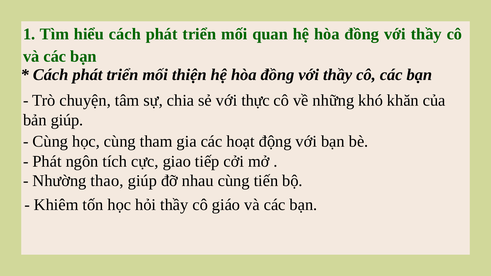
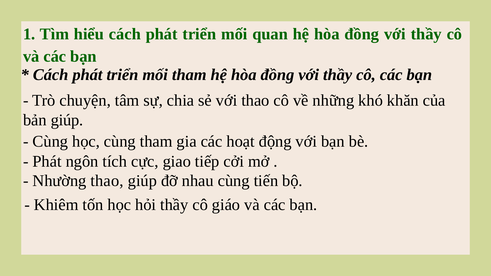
mối thiện: thiện -> tham (189, 75)
với thực: thực -> thao (255, 100)
